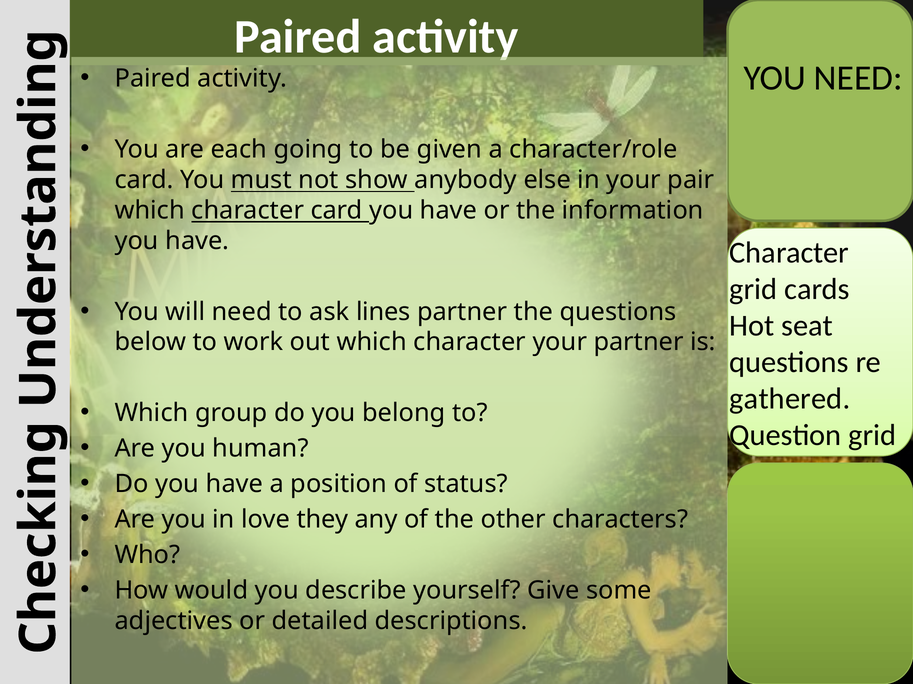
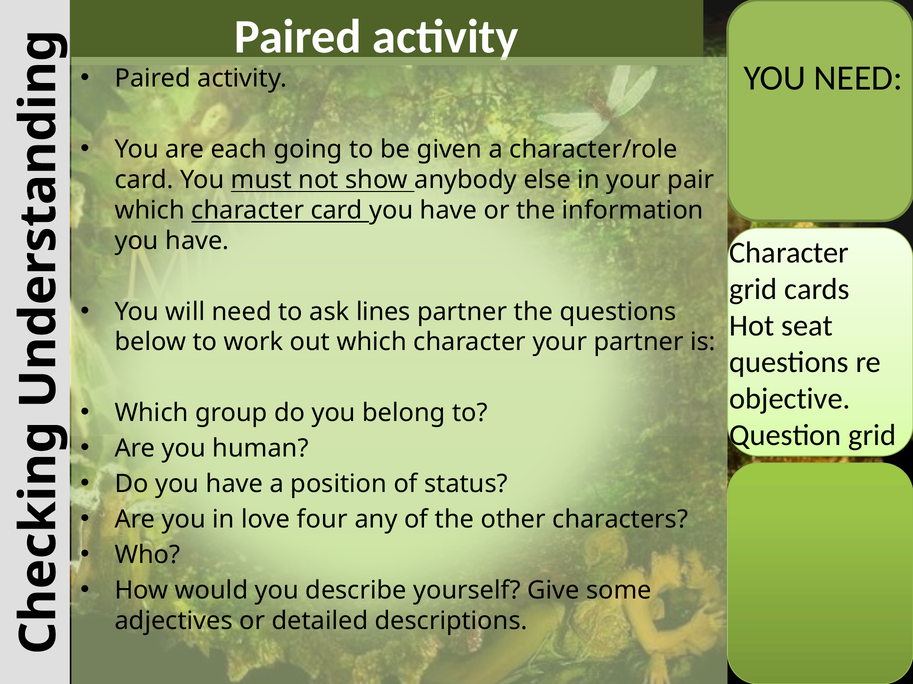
gathered: gathered -> objective (790, 399)
they: they -> four (322, 520)
